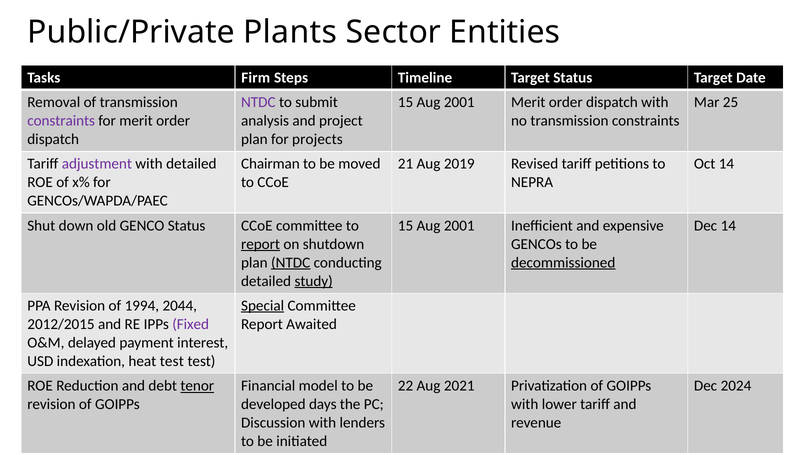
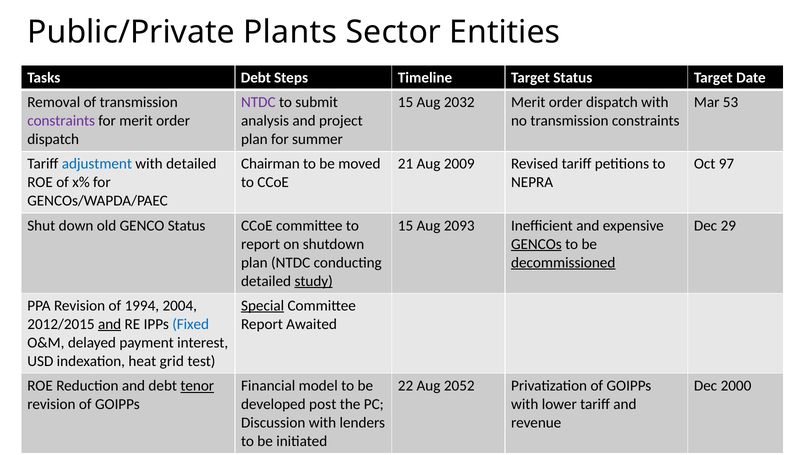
Tasks Firm: Firm -> Debt (256, 78)
2001: 2001 -> 2032 (459, 102)
25: 25 -> 53 (731, 102)
projects: projects -> summer (317, 139)
adjustment colour: purple -> blue (97, 164)
2019: 2019 -> 2009 (459, 164)
Oct 14: 14 -> 97 (726, 164)
2001: 2001 -> 2093 (459, 226)
Dec 14: 14 -> 29 (728, 226)
report underline: present -> none (261, 244)
GENCOs underline: none -> present (536, 244)
NTDC underline: present -> none (291, 263)
2044: 2044 -> 2004 (180, 306)
and underline: none -> present (110, 324)
Fixed colour: purple -> blue (191, 324)
heat test: test -> grid (172, 361)
2021: 2021 -> 2052 (459, 386)
2024: 2024 -> 2000 (736, 386)
days: days -> post (323, 404)
